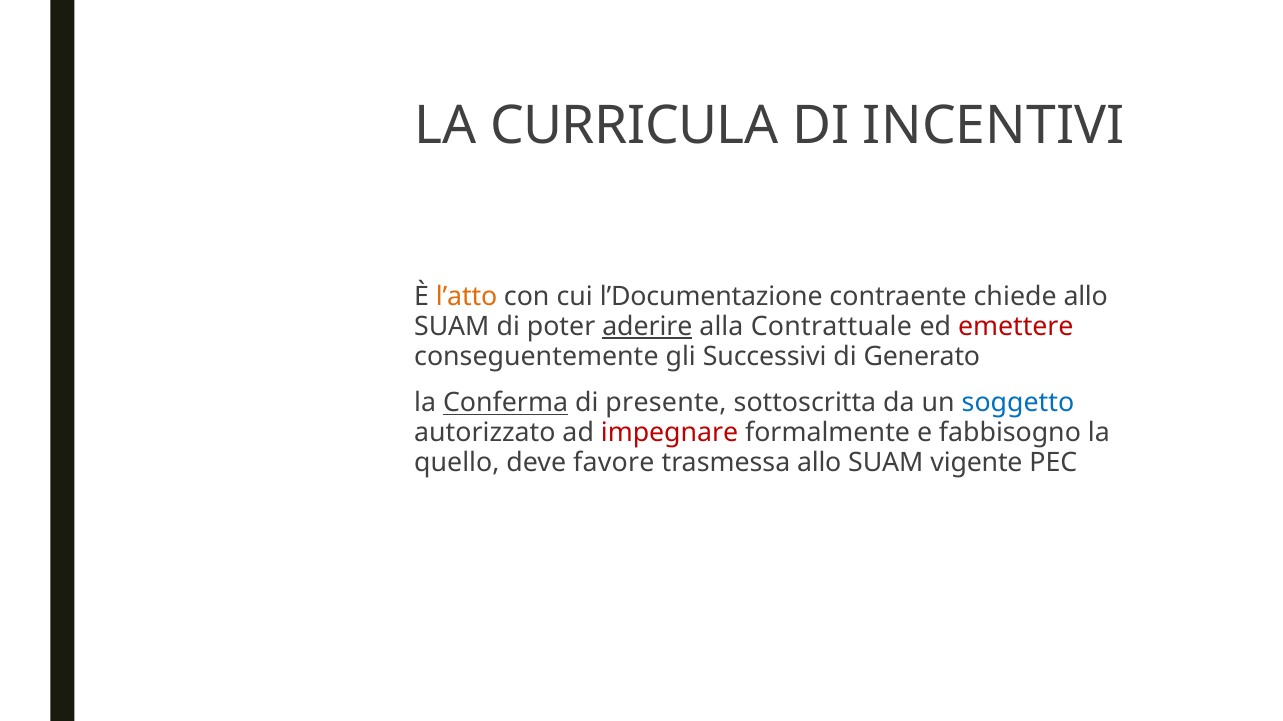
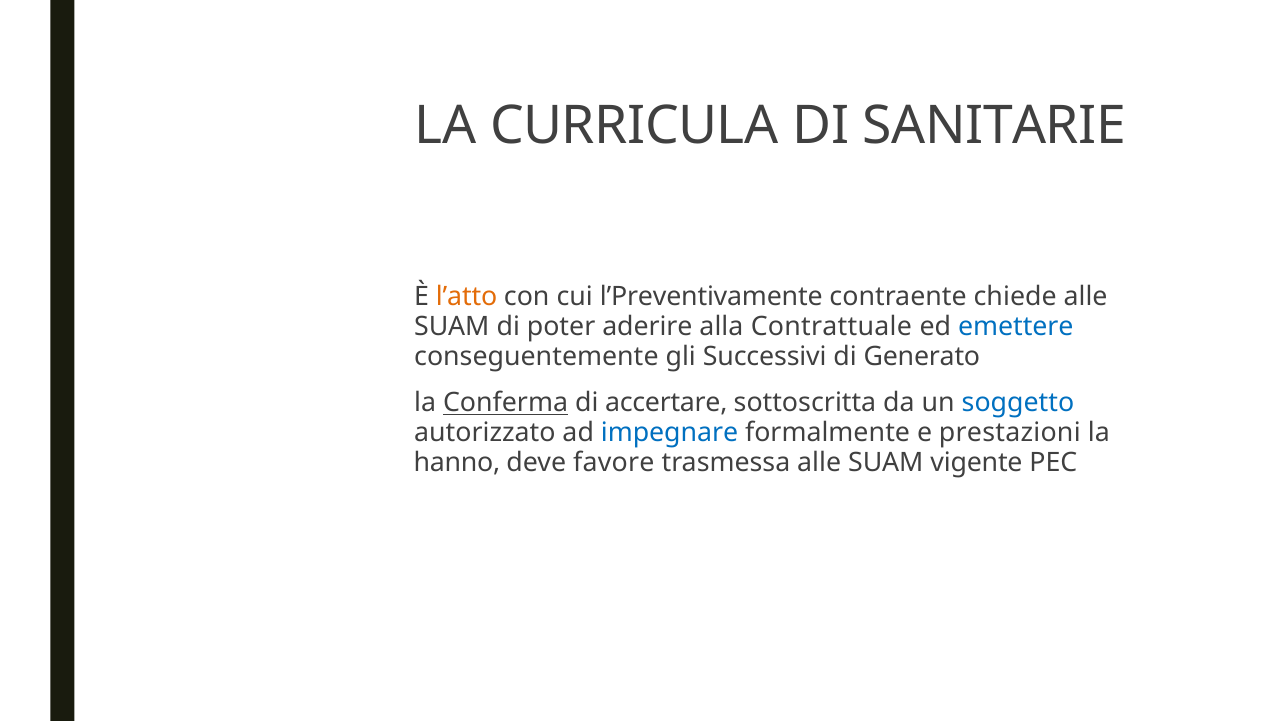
INCENTIVI: INCENTIVI -> SANITARIE (994, 126)
l’Documentazione: l’Documentazione -> l’Preventivamente (711, 297)
chiede allo: allo -> alle (1086, 297)
aderire underline: present -> none (647, 327)
emettere colour: red -> blue (1016, 327)
presente: presente -> accertare (666, 403)
impegnare colour: red -> blue (670, 433)
fabbisogno: fabbisogno -> prestazioni (1010, 433)
quello: quello -> hanno (457, 464)
trasmessa allo: allo -> alle (819, 464)
